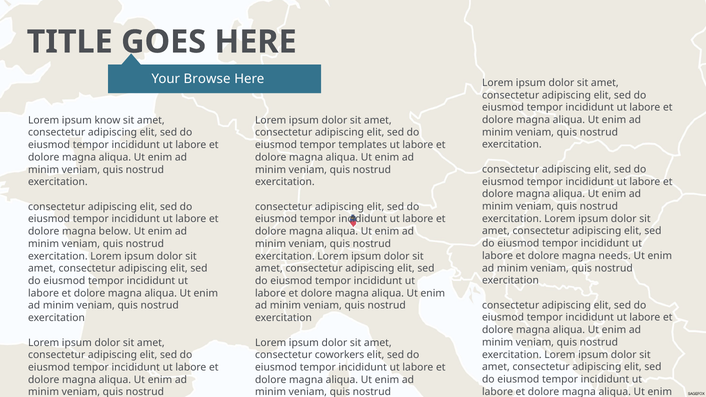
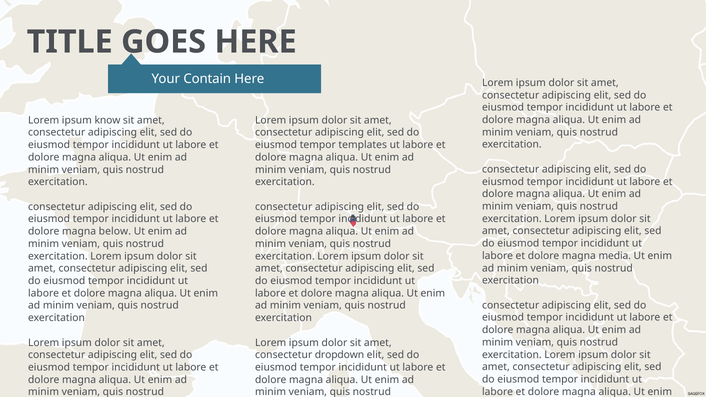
Browse: Browse -> Contain (207, 79)
needs: needs -> media (615, 256)
coworkers: coworkers -> dropdown (339, 355)
